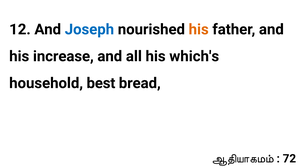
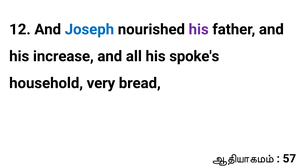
his colour: orange -> purple (199, 29)
which's: which's -> spoke's (194, 56)
best: best -> very (101, 83)
72: 72 -> 57 (289, 159)
